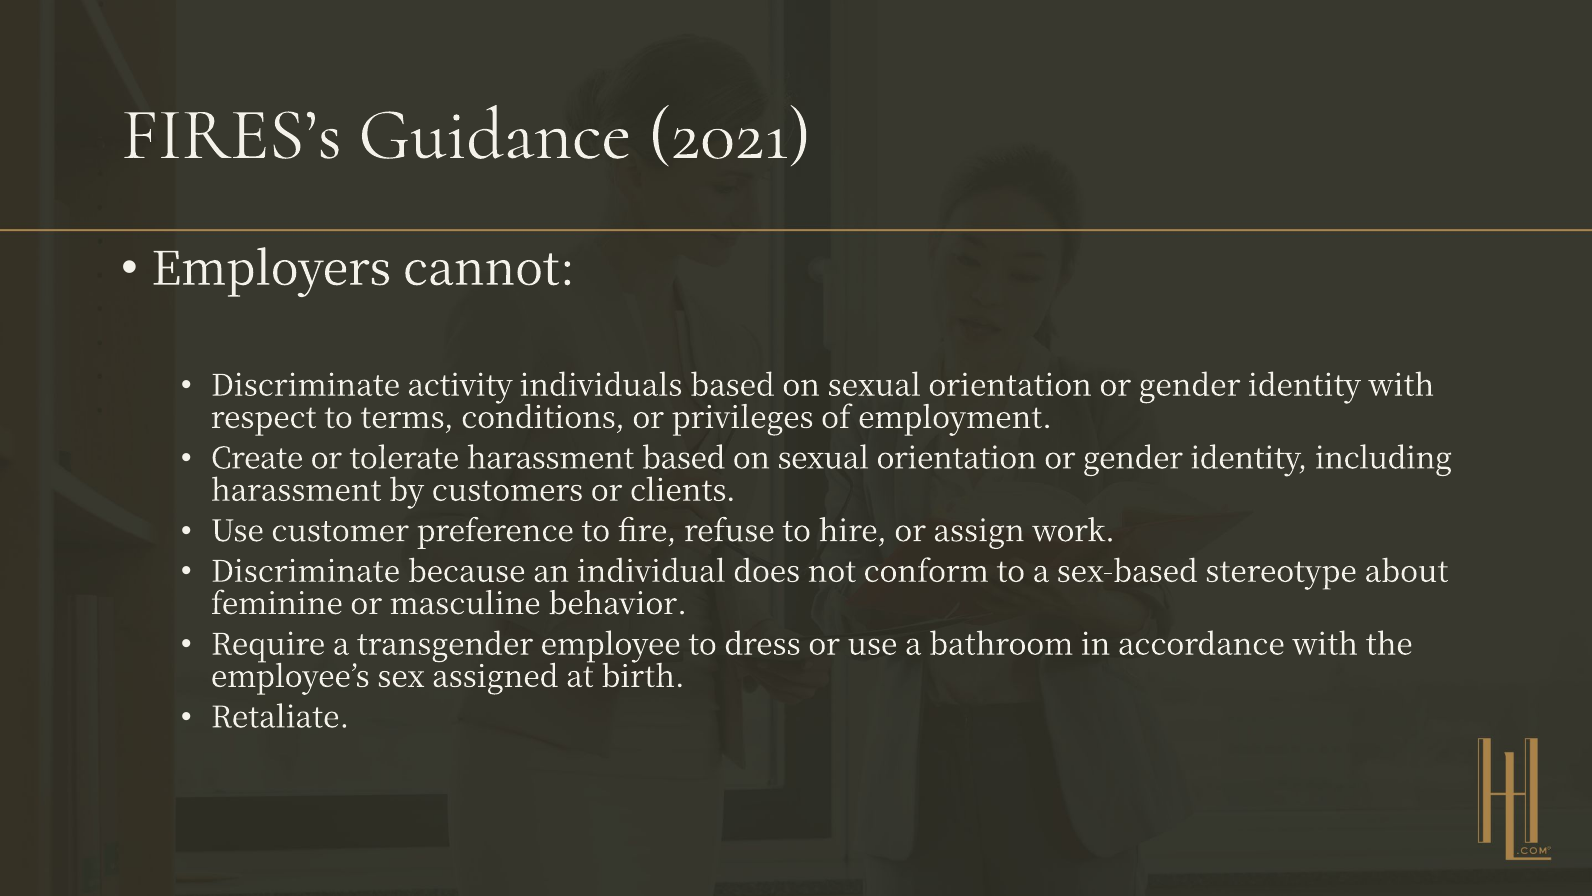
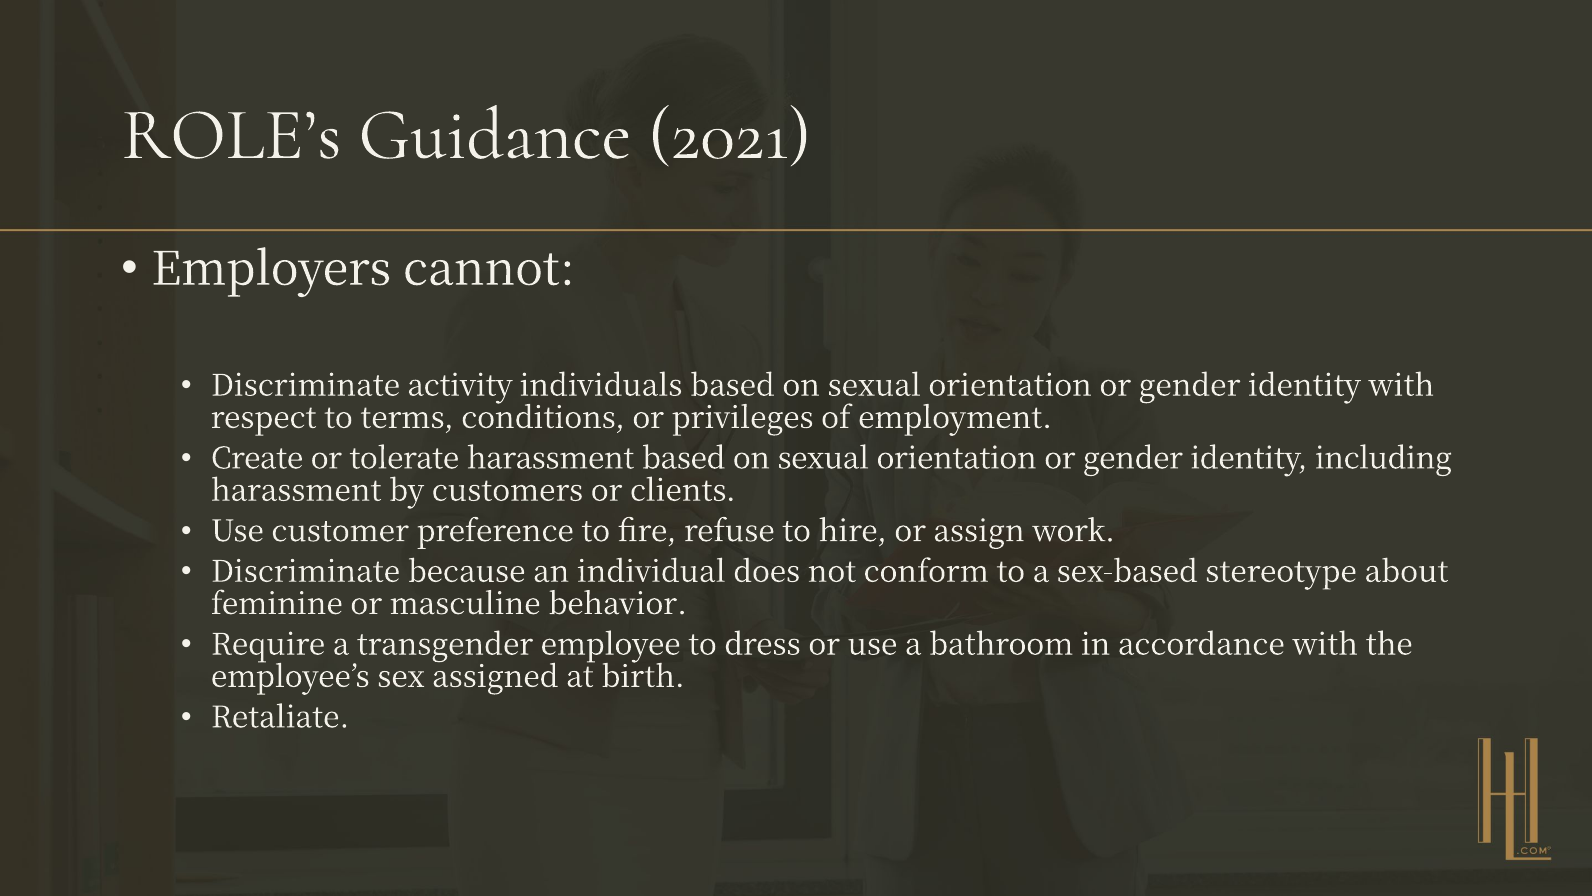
FIRES’s: FIRES’s -> ROLE’s (232, 134)
